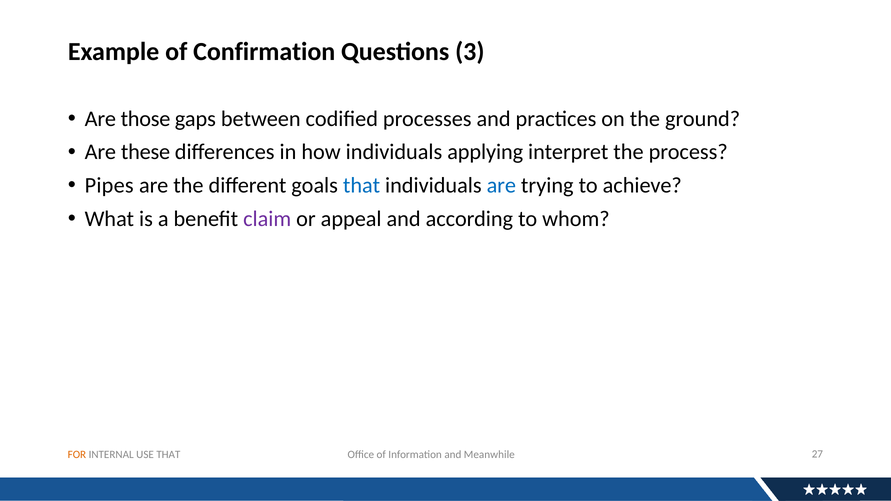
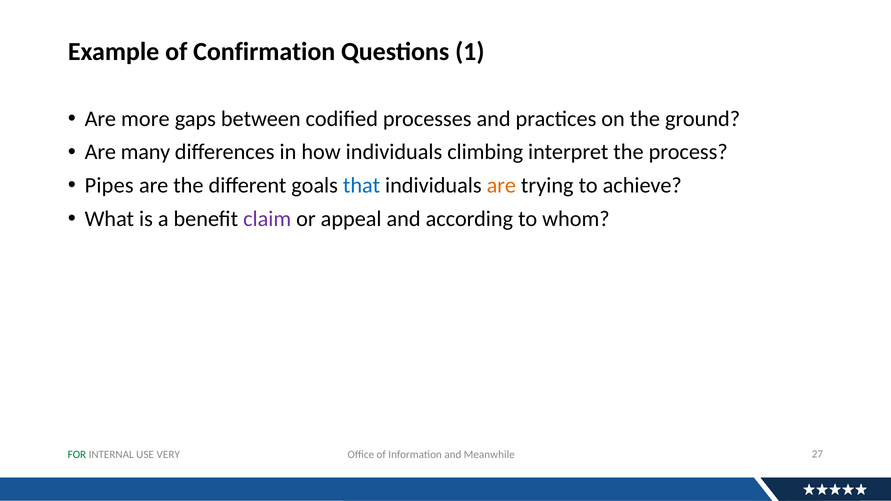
3: 3 -> 1 (470, 52)
those: those -> more (145, 119)
these: these -> many (146, 152)
applying: applying -> climbing (485, 152)
are colour: blue -> orange (501, 185)
FOR colour: orange -> green (77, 455)
USE THAT: THAT -> VERY (168, 455)
